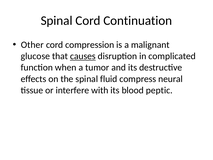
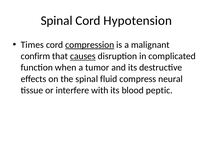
Continuation: Continuation -> Hypotension (138, 21)
Other: Other -> Times (32, 45)
compression underline: none -> present (90, 45)
glucose: glucose -> confirm (35, 56)
